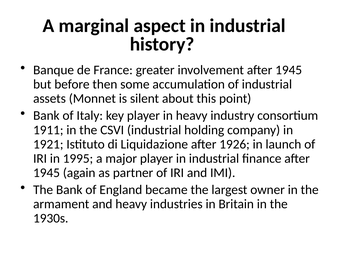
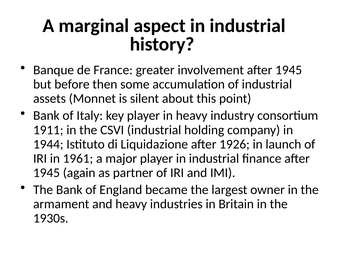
1921: 1921 -> 1944 (48, 144)
1995: 1995 -> 1961 (78, 158)
